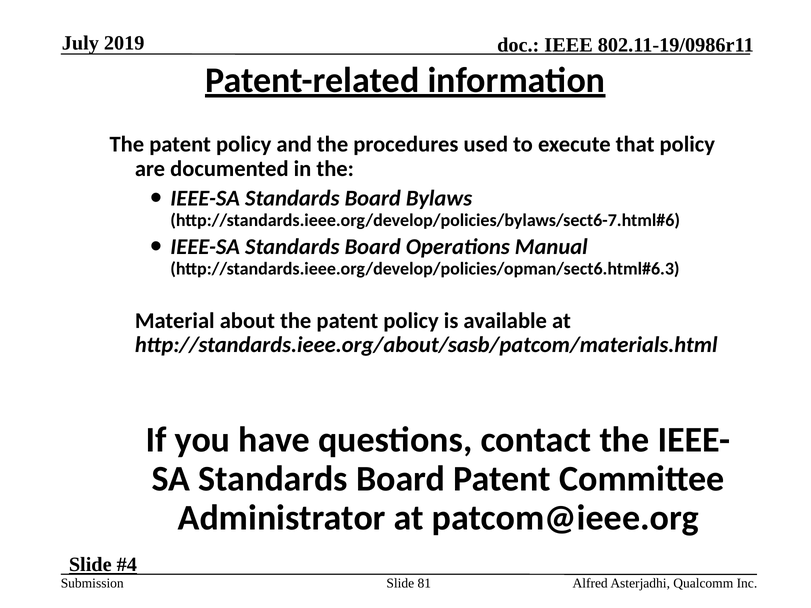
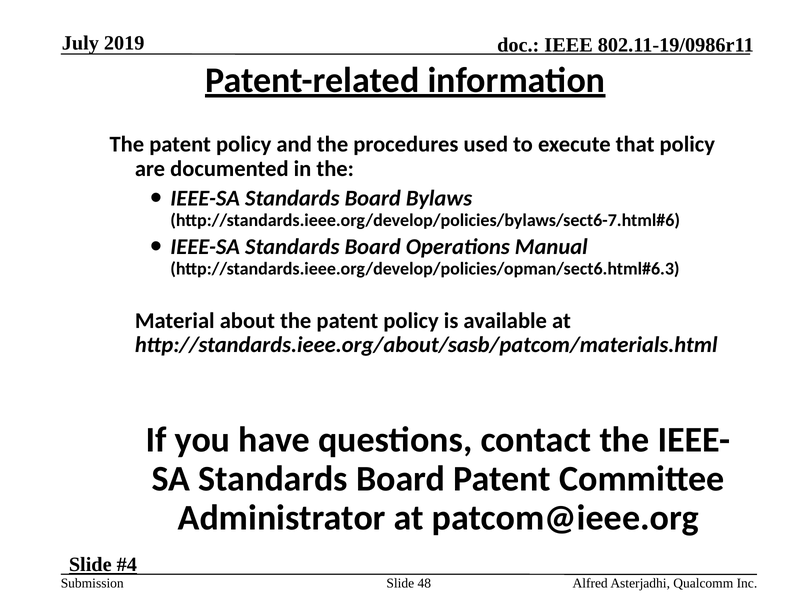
81: 81 -> 48 (424, 583)
